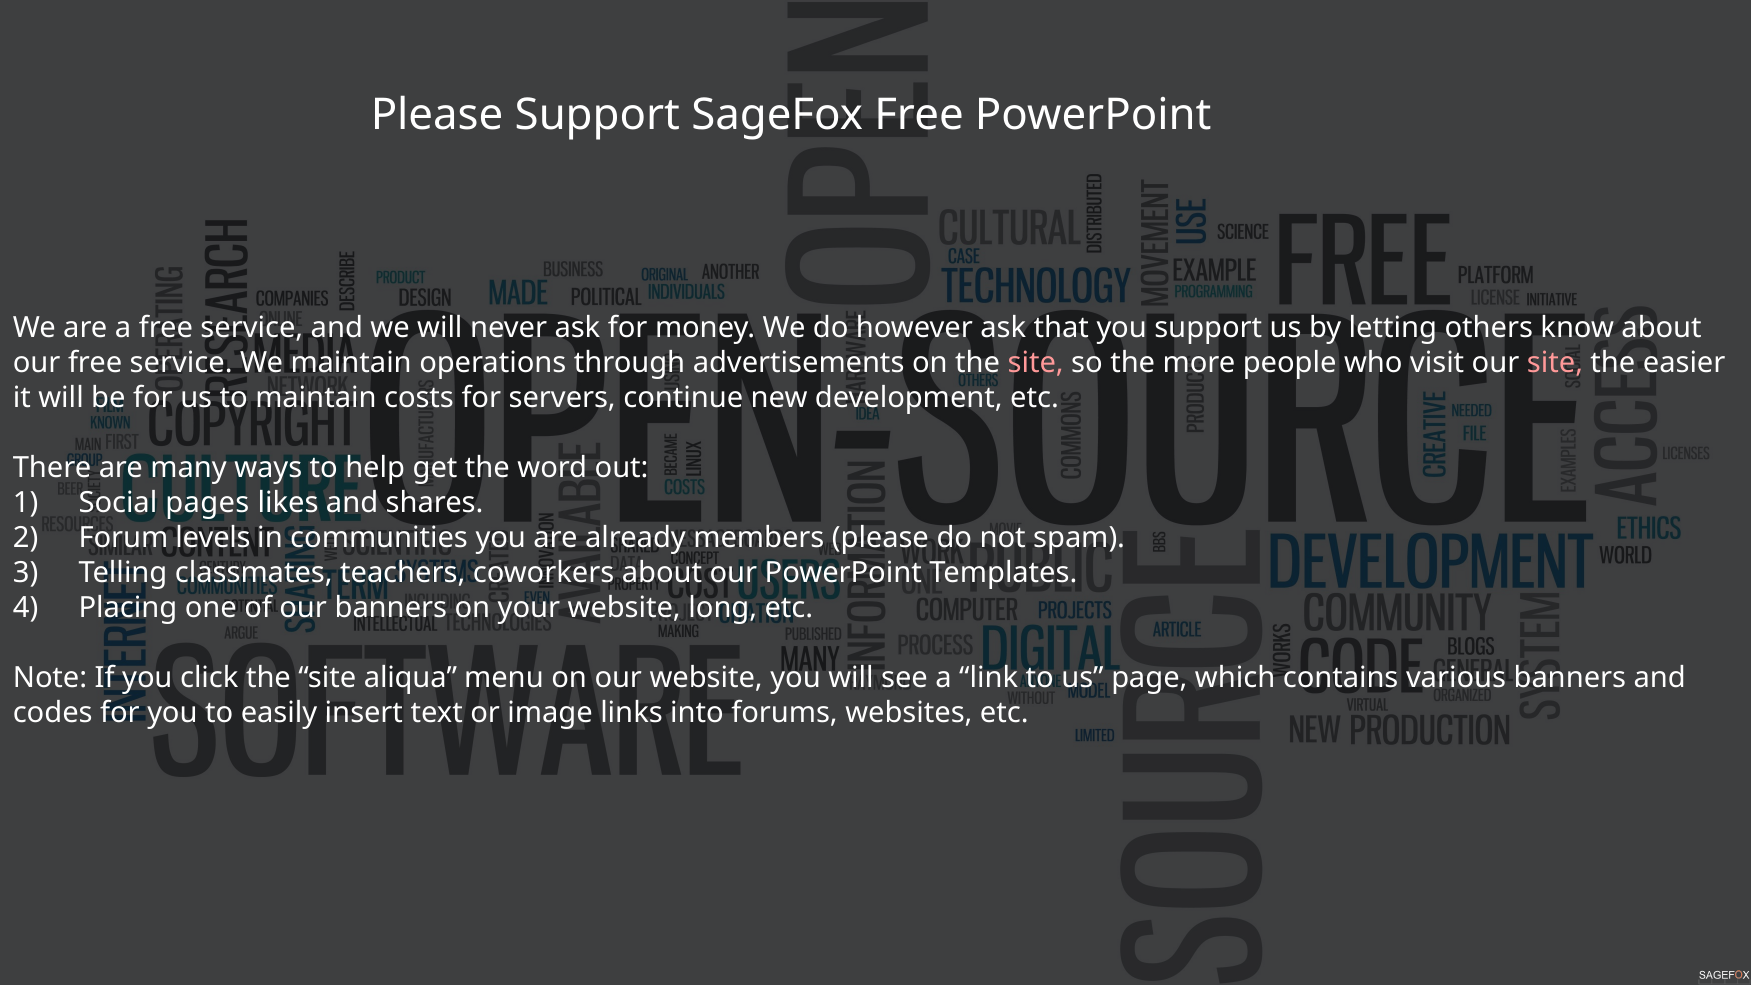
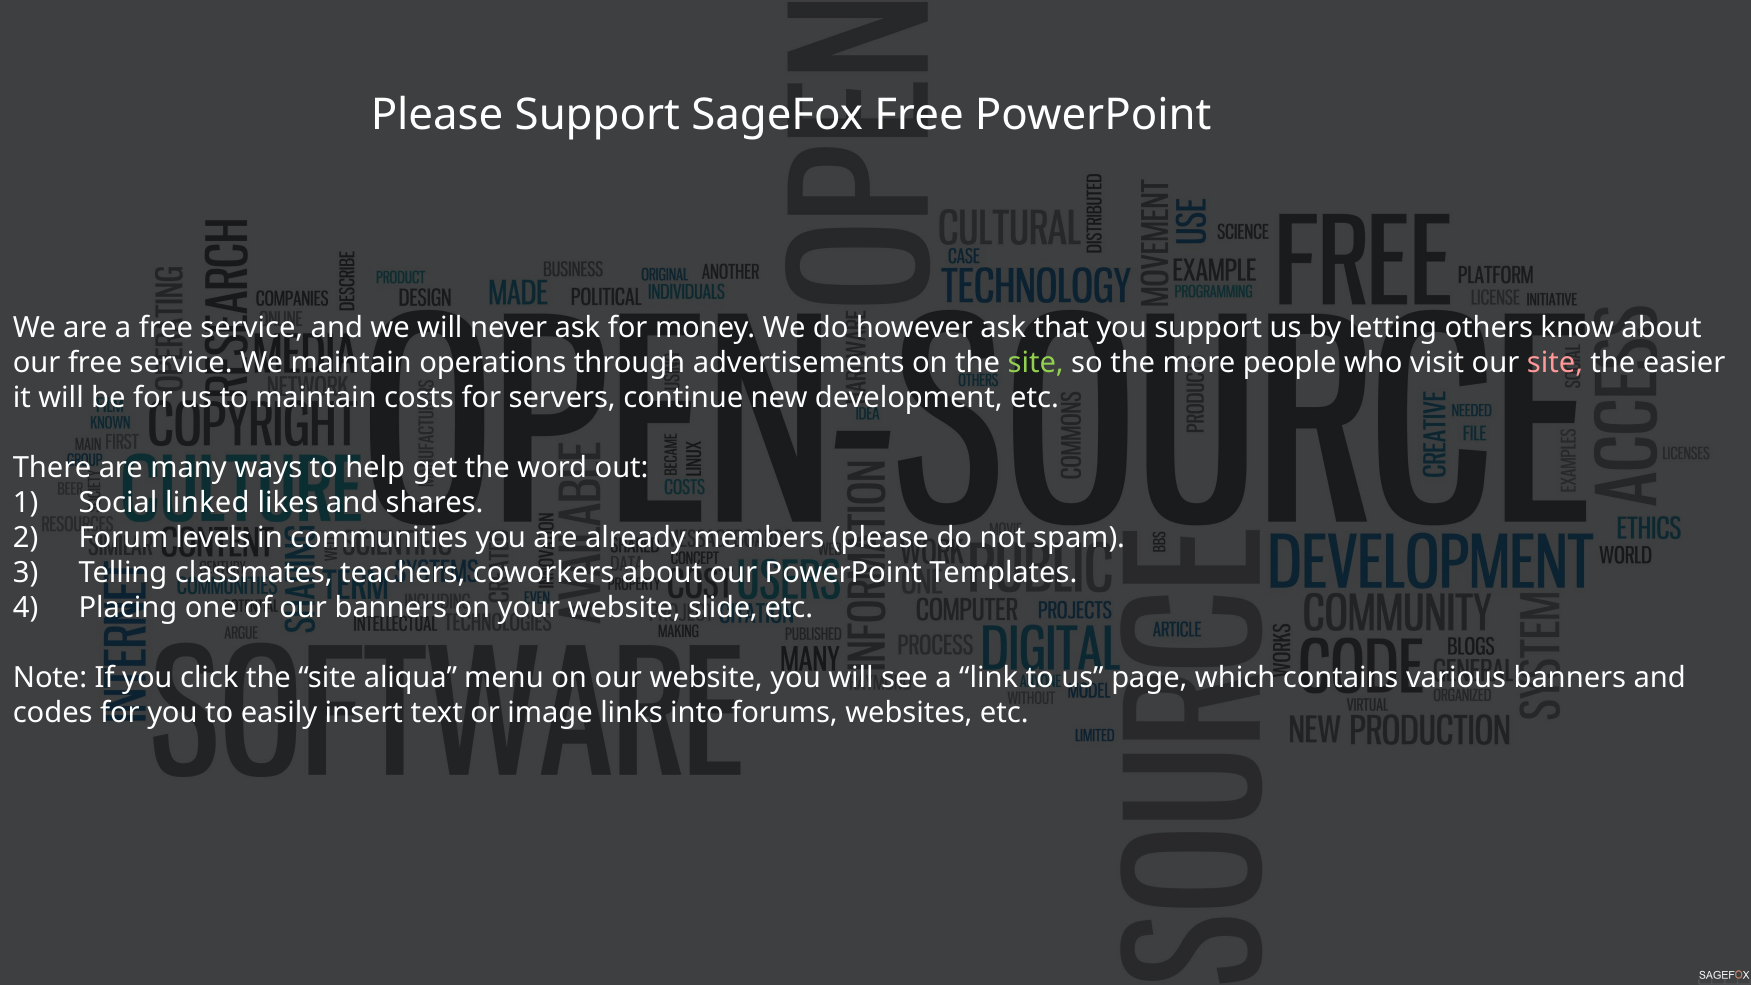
site colour: pink -> light green (1036, 363)
pages: pages -> linked (207, 503)
long: long -> slide (723, 608)
